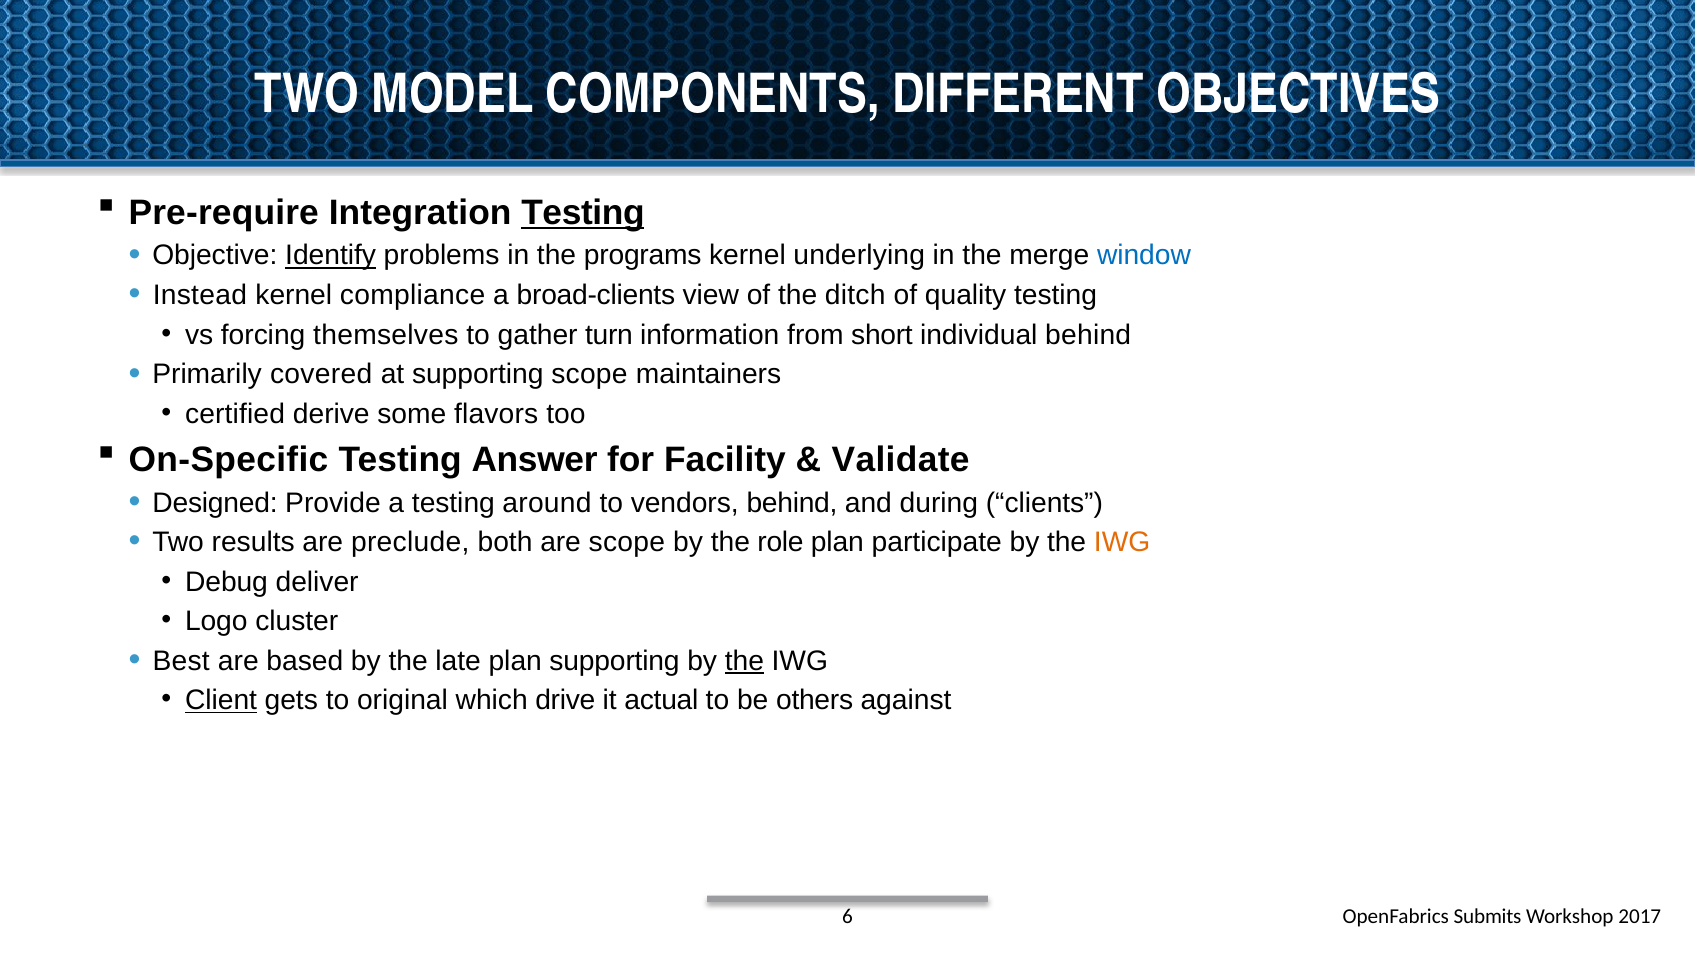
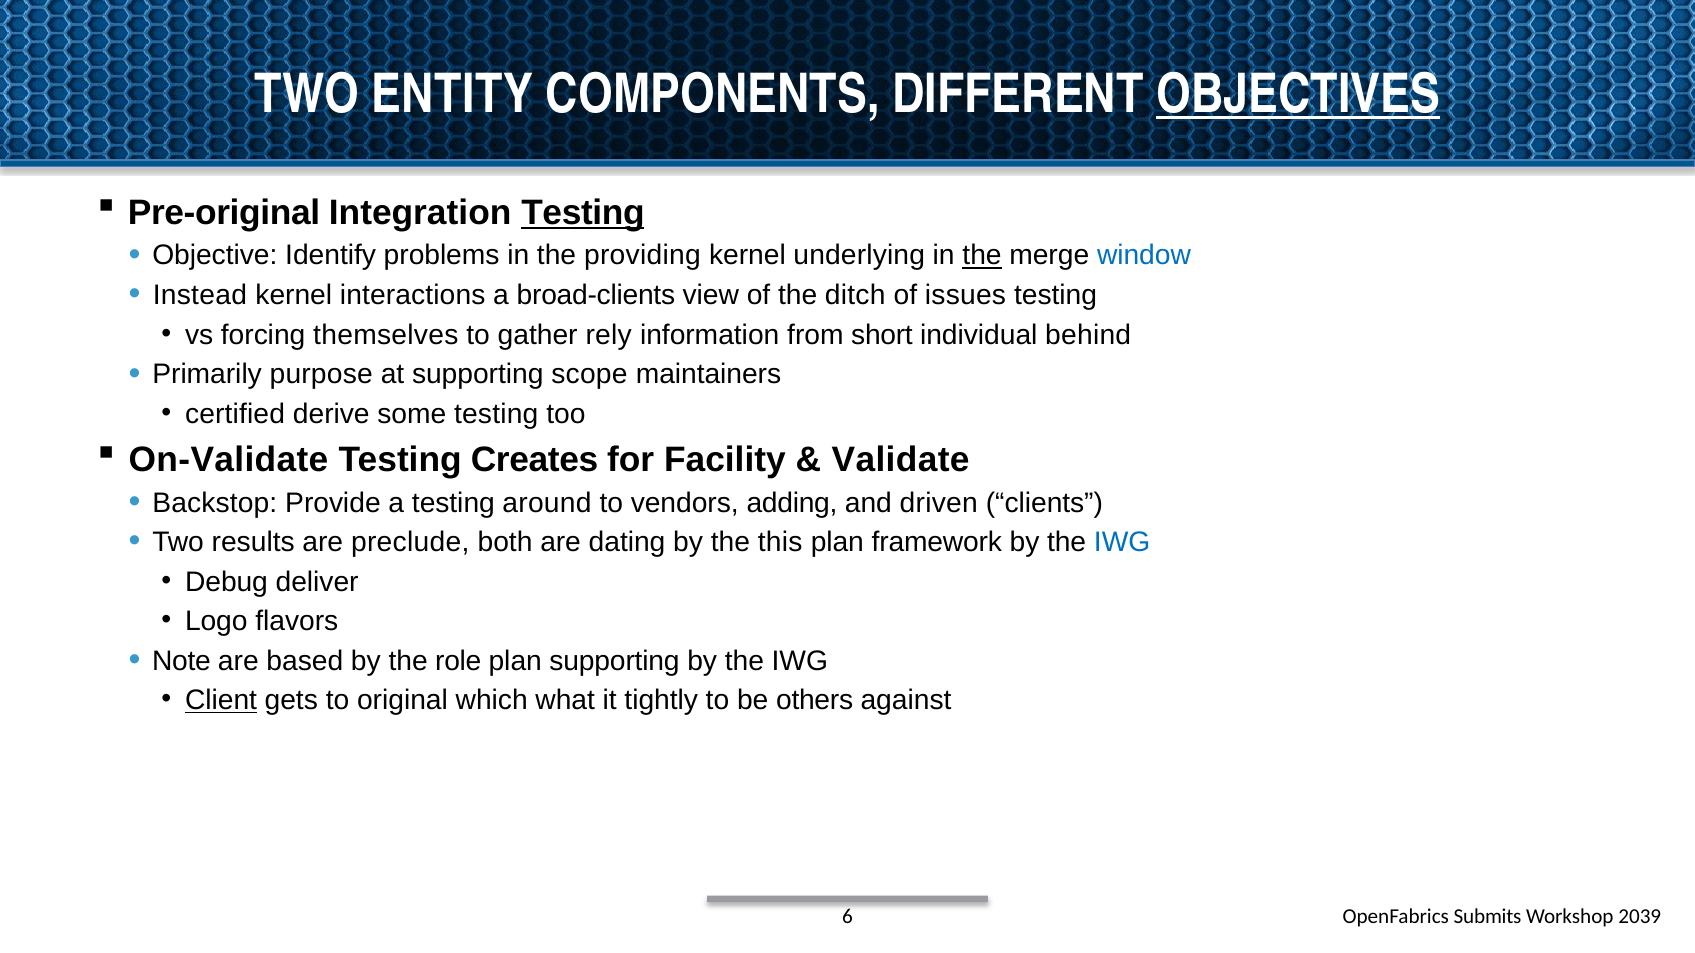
MODEL: MODEL -> ENTITY (452, 94)
OBJECTIVES underline: none -> present (1298, 94)
Pre-require: Pre-require -> Pre-original (224, 213)
Identify underline: present -> none (331, 256)
programs: programs -> providing (642, 256)
the underline: none -> present (982, 256)
compliance: compliance -> interactions (413, 295)
quality: quality -> issues (966, 295)
turn: turn -> rely (609, 335)
covered: covered -> purpose (321, 374)
some flavors: flavors -> testing (496, 414)
On-Specific: On-Specific -> On-Validate (229, 460)
Answer: Answer -> Creates (535, 460)
Designed: Designed -> Backstop (215, 503)
vendors behind: behind -> adding (792, 503)
during: during -> driven (939, 503)
are scope: scope -> dating (627, 542)
role: role -> this (780, 542)
participate: participate -> framework (937, 542)
IWG colour: orange -> blue (1122, 542)
cluster: cluster -> flavors (297, 622)
Best: Best -> Note (181, 661)
late: late -> role (458, 661)
the underline: present -> none (745, 661)
drive: drive -> what (565, 701)
actual: actual -> tightly (661, 701)
2017: 2017 -> 2039 (1640, 917)
